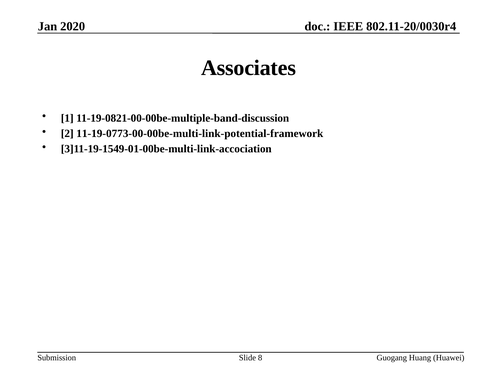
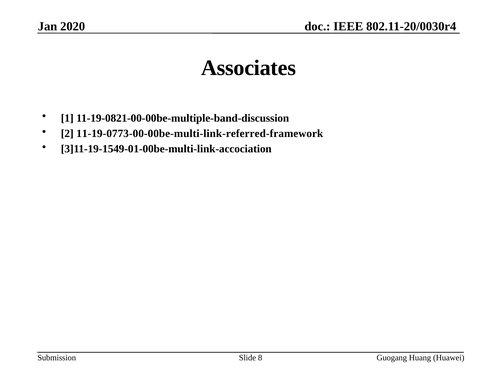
11-19-0773-00-00be-multi-link-potential-framework: 11-19-0773-00-00be-multi-link-potential-framework -> 11-19-0773-00-00be-multi-link-referred-framework (200, 133)
